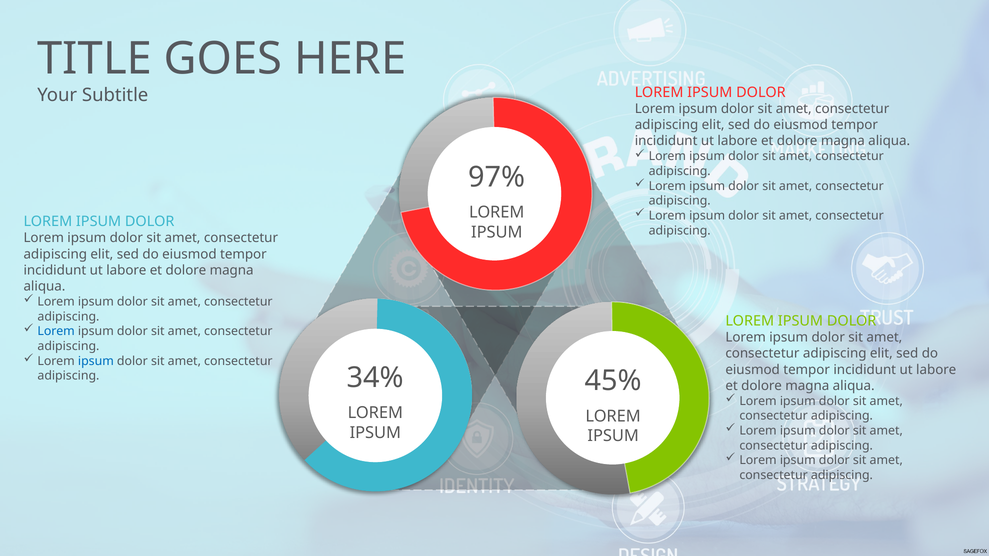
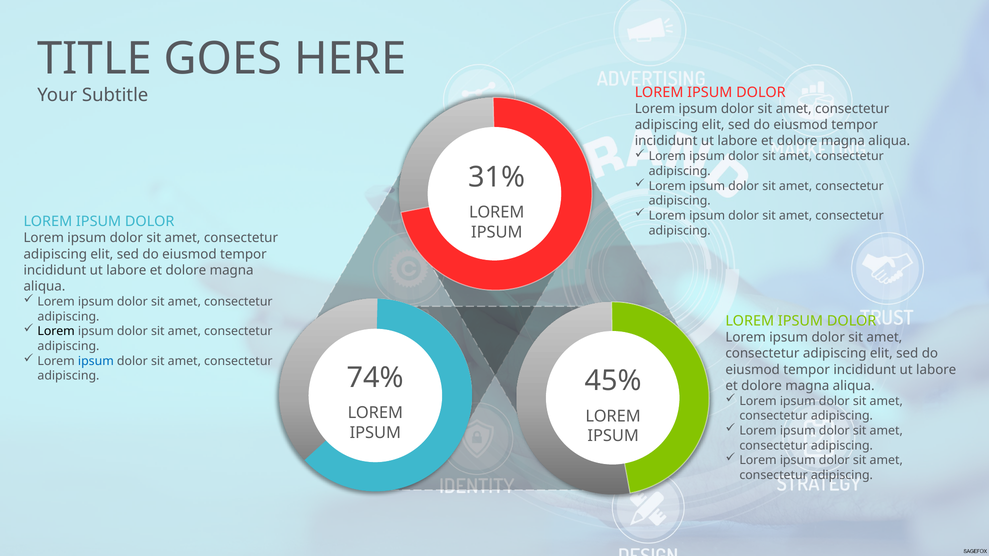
97%: 97% -> 31% (497, 177)
Lorem colour: blue -> black (56, 331)
34%: 34% -> 74% (375, 378)
